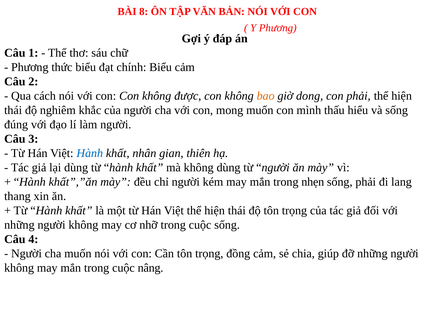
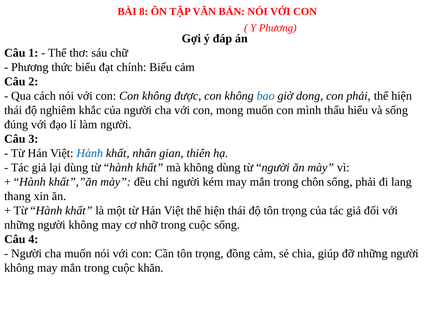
bao colour: orange -> blue (266, 96)
nhẹn: nhẹn -> chôn (313, 182)
nâng: nâng -> khăn (151, 268)
